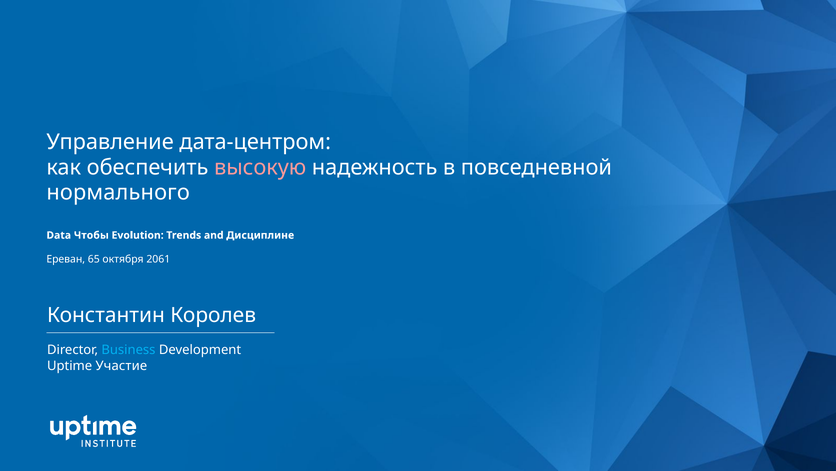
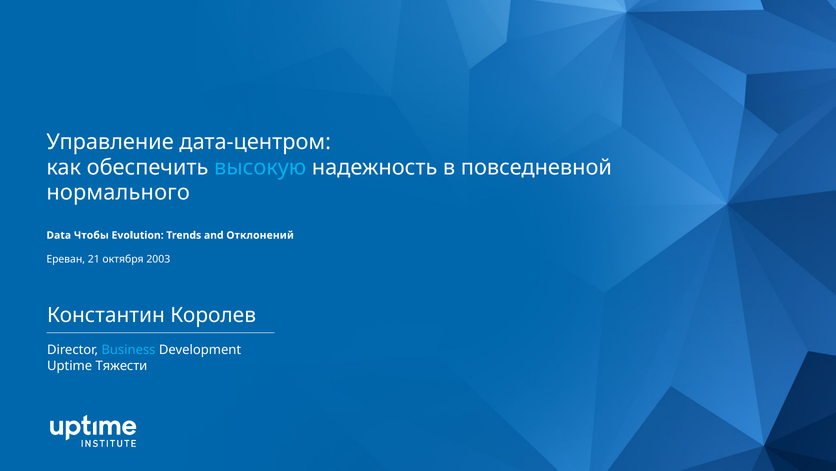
высокую colour: pink -> light blue (260, 167)
Дисциплине: Дисциплине -> Отклонений (260, 235)
65: 65 -> 21 (94, 259)
2061: 2061 -> 2003 (158, 259)
Участие: Участие -> Тяжести (121, 366)
